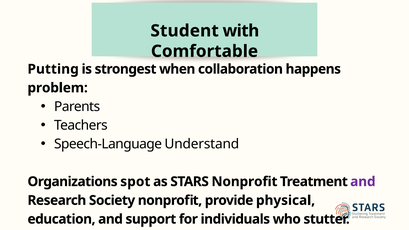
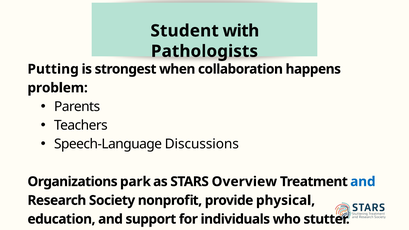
Comfortable: Comfortable -> Pathologists (204, 51)
Understand: Understand -> Discussions (202, 144)
spot: spot -> park (135, 182)
STARS Nonprofit: Nonprofit -> Overview (244, 182)
and colour: purple -> blue (363, 182)
